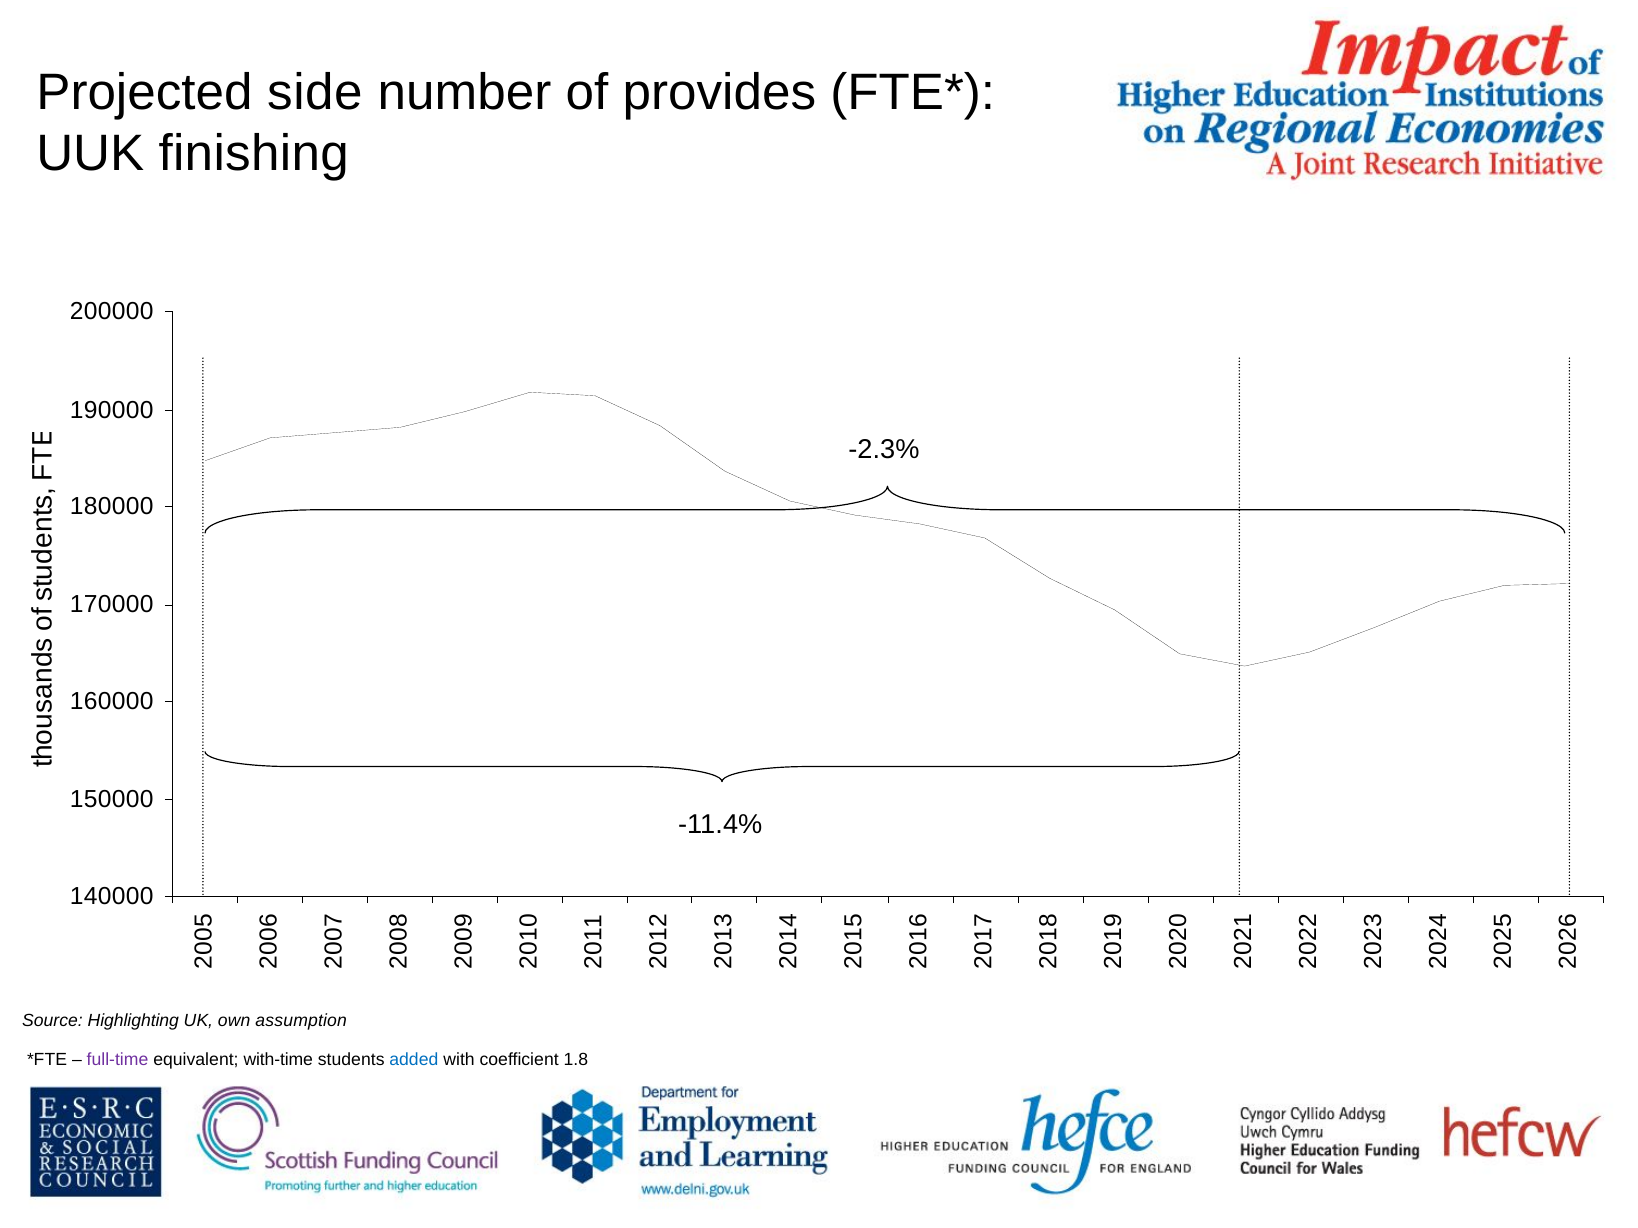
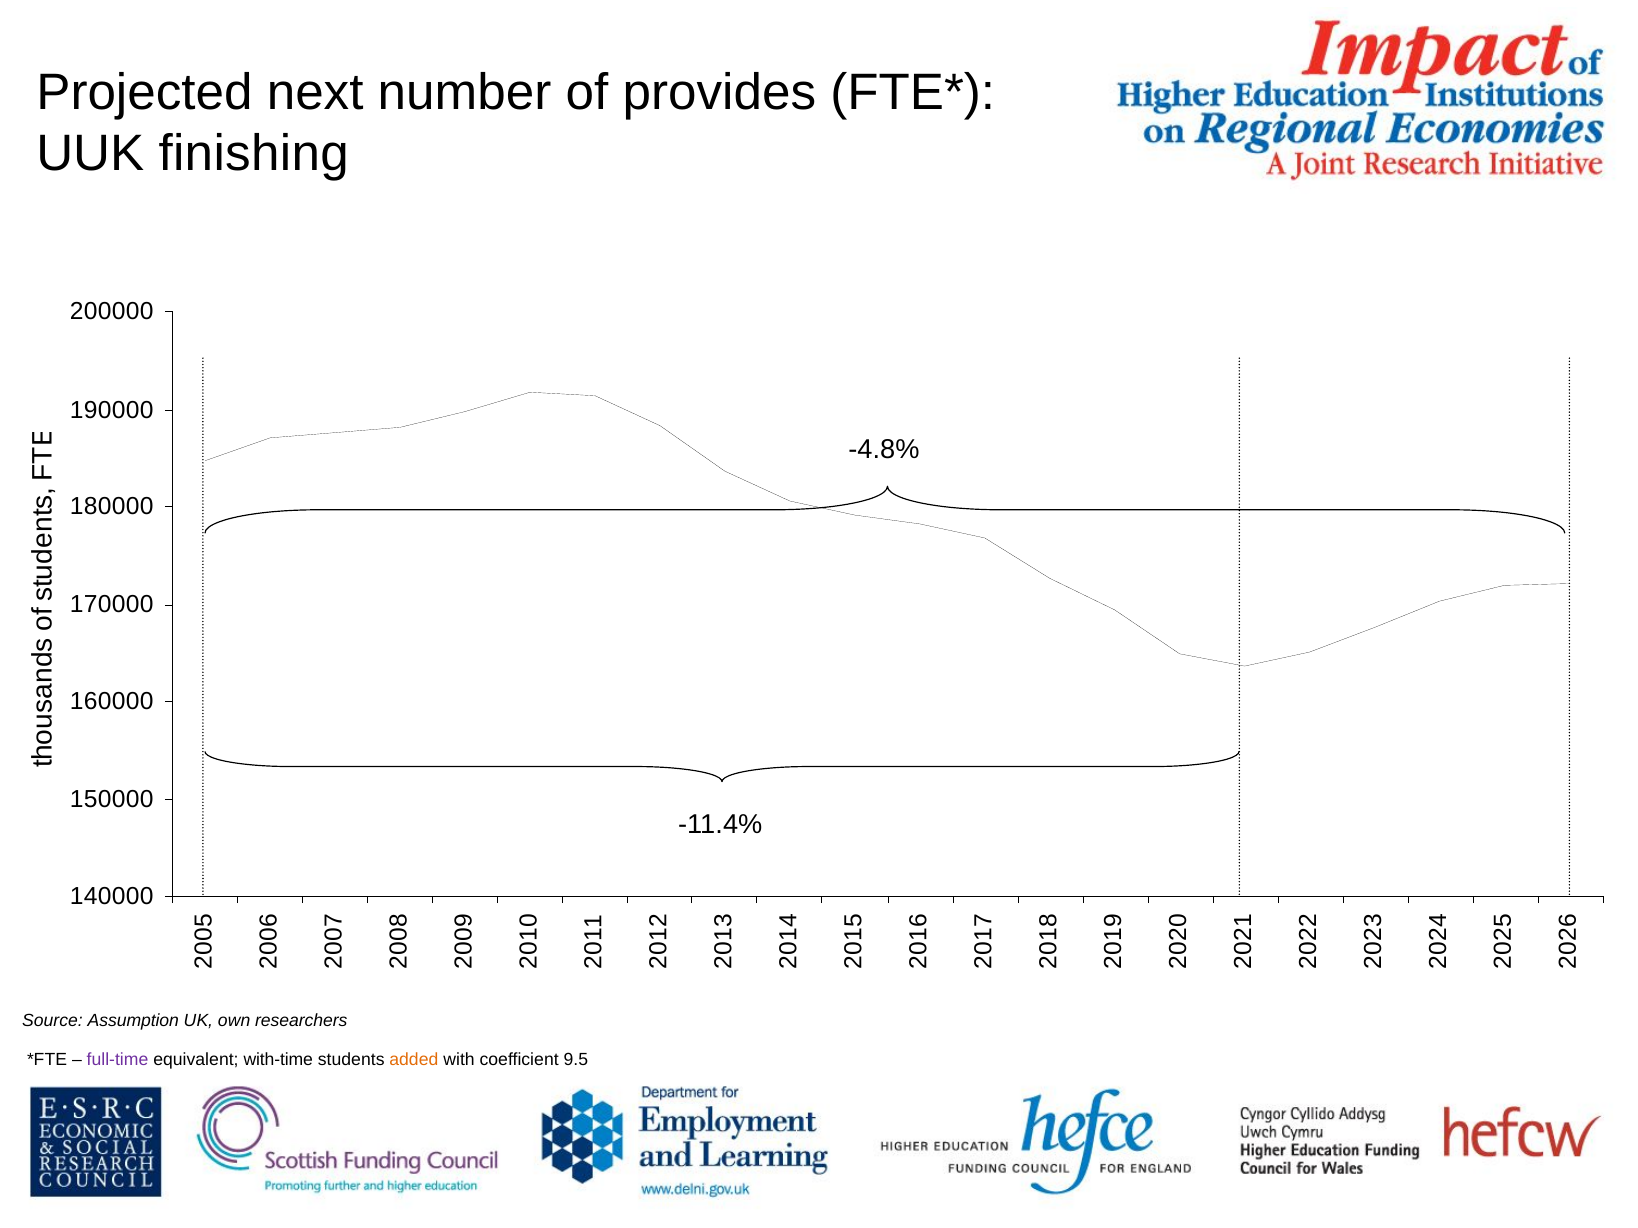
side: side -> next (315, 93)
-2.3%: -2.3% -> -4.8% (884, 449)
Highlighting: Highlighting -> Assumption (133, 1021)
assumption: assumption -> researchers (301, 1021)
added colour: blue -> orange (414, 1060)
1.8: 1.8 -> 9.5 (576, 1060)
